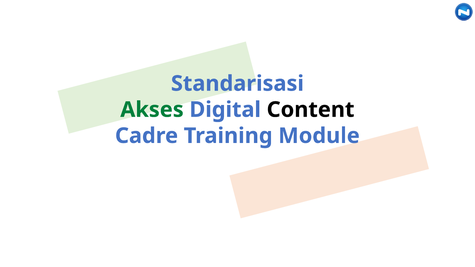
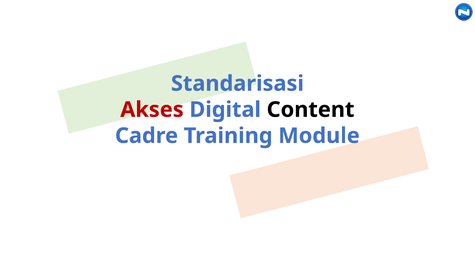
Akses colour: green -> red (152, 110)
